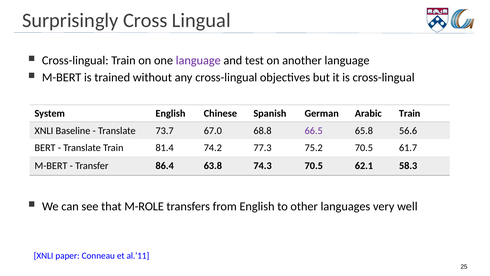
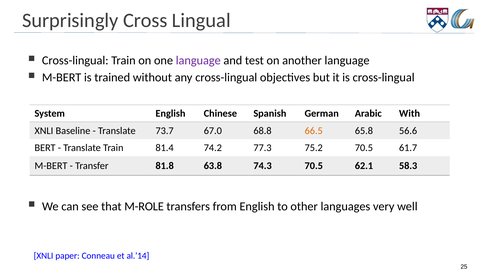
Arabic Train: Train -> With (410, 113)
66.5 colour: purple -> orange (314, 130)
86.4: 86.4 -> 81.8 (165, 166)
al.’11: al.’11 -> al.’14 (138, 255)
